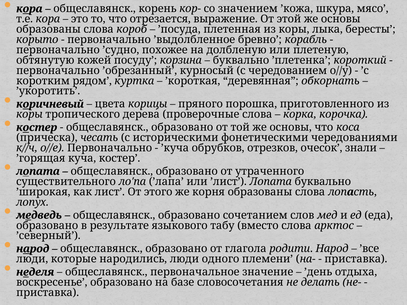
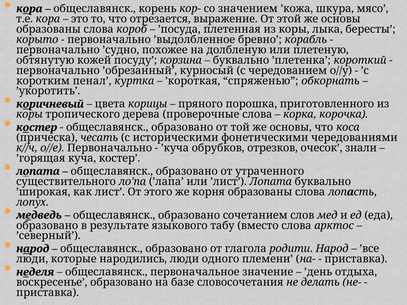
рядом: рядом -> пенал (92, 81)
деревянная: деревянная -> спряженью (261, 81)
